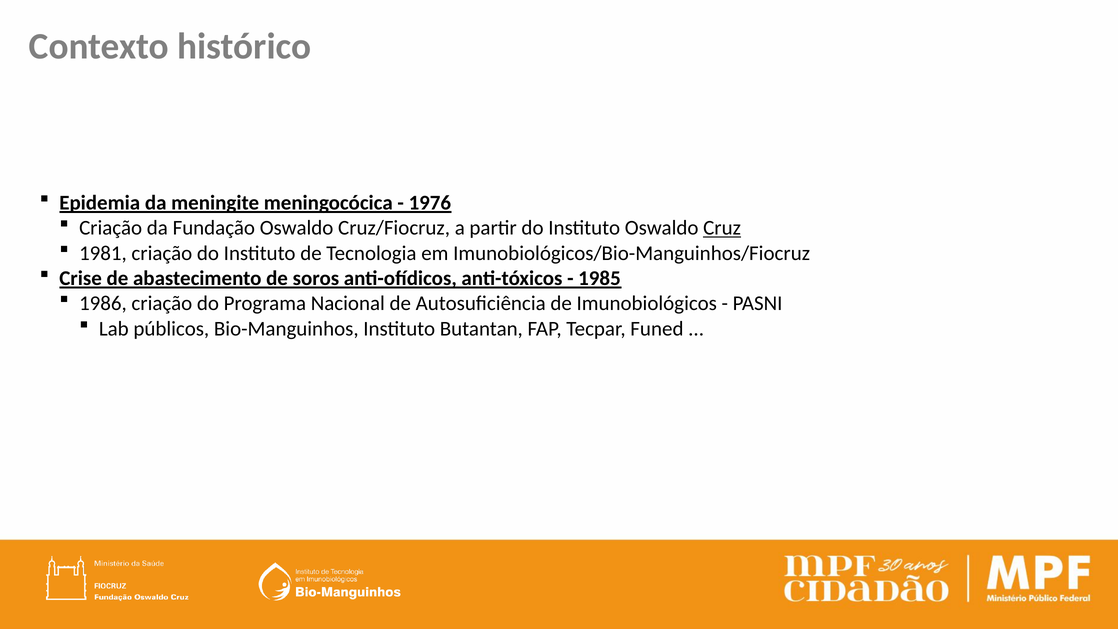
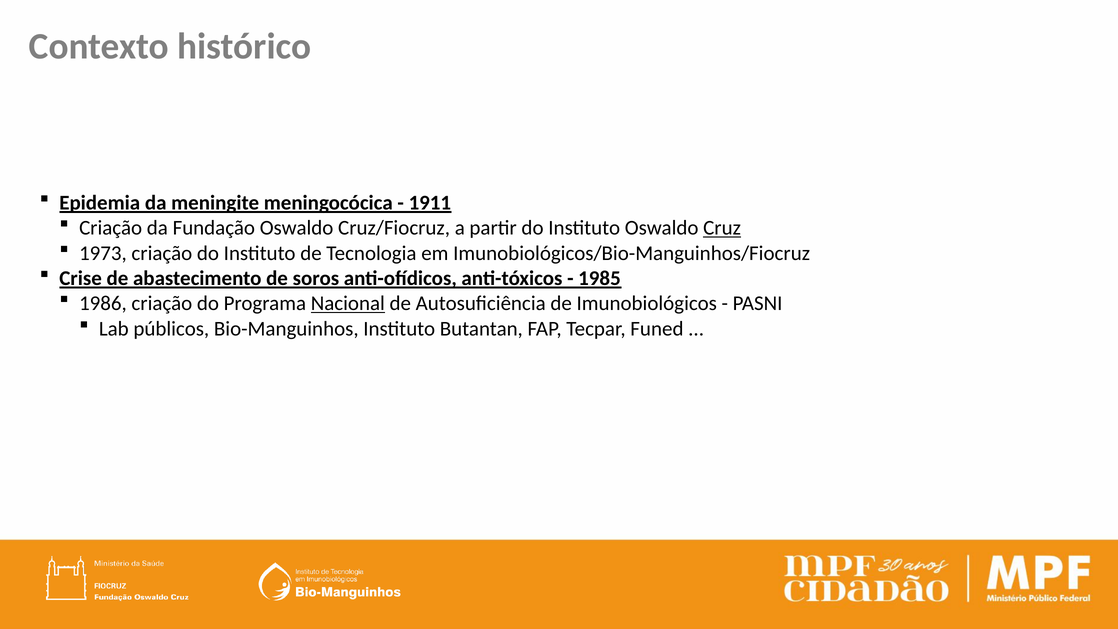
1976: 1976 -> 1911 (430, 203)
1981: 1981 -> 1973 (103, 253)
Nacional underline: none -> present (348, 303)
